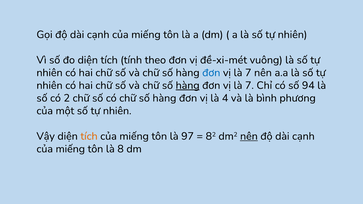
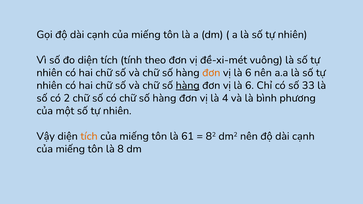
đơn colour: blue -> orange (211, 73)
7: 7 -> 6 (248, 73)
7: 7 -> 6 (249, 85)
94: 94 -> 33 (308, 85)
97: 97 -> 61 (188, 136)
nên underline: present -> none (249, 136)
